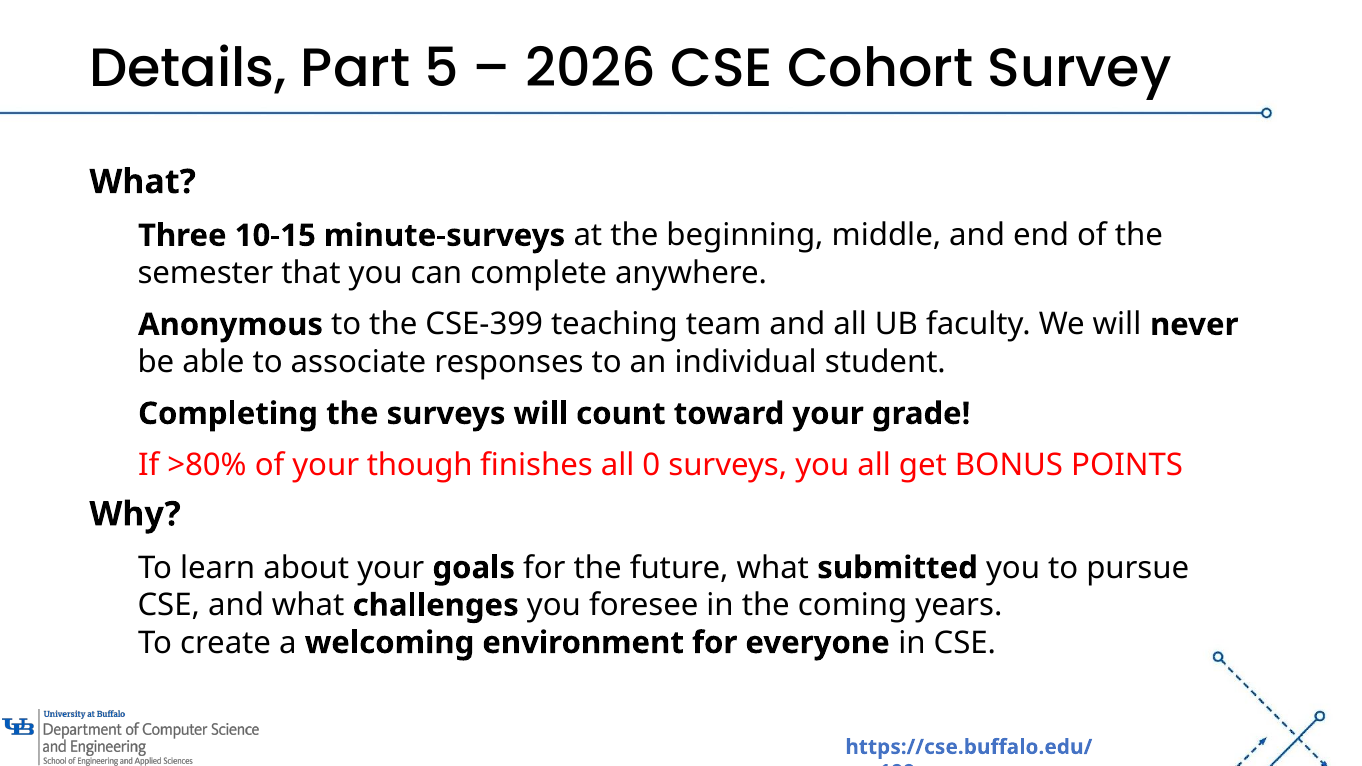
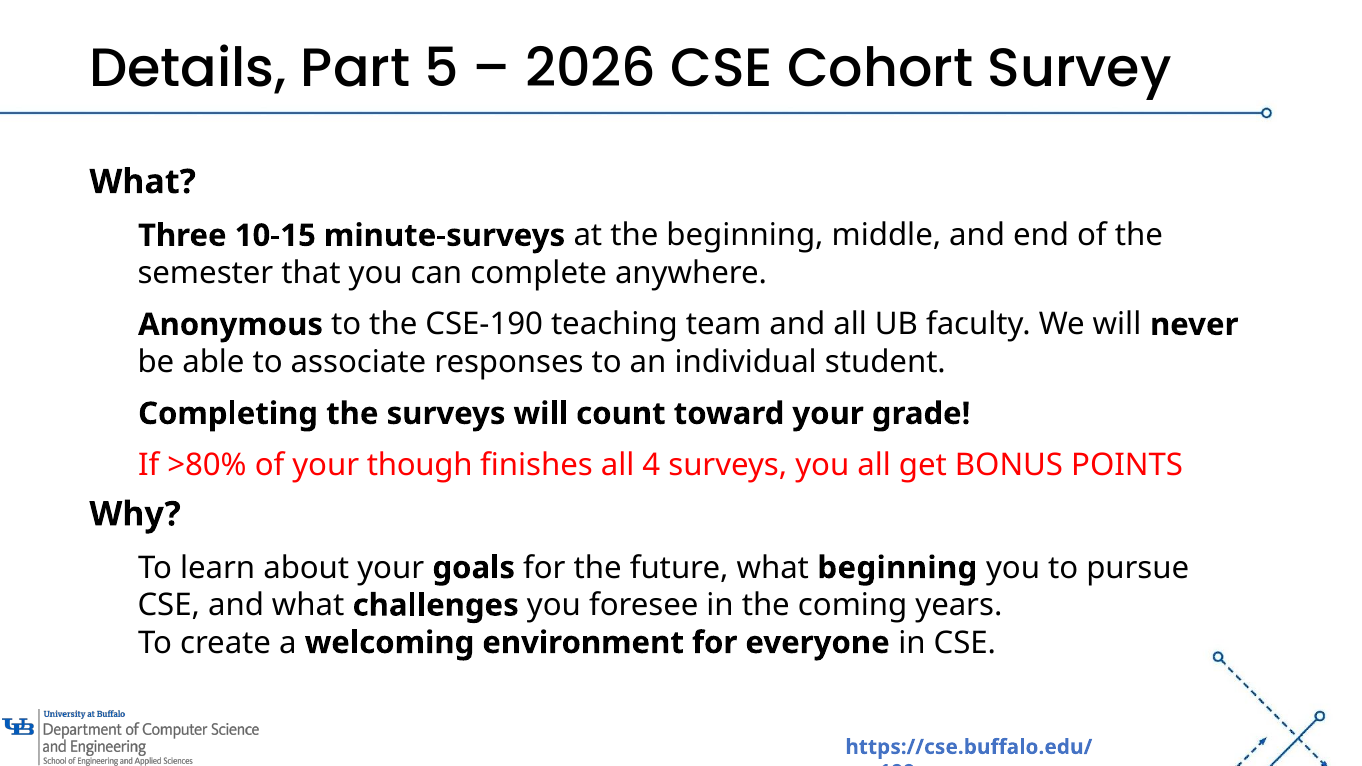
CSE-399: CSE-399 -> CSE-190 (484, 325)
0: 0 -> 4 (651, 465)
what submitted: submitted -> beginning (897, 568)
